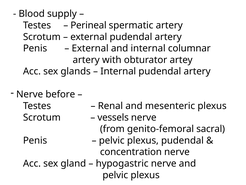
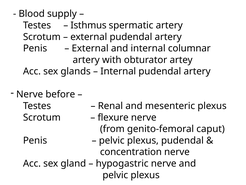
Perineal: Perineal -> Isthmus (88, 25)
vessels: vessels -> flexure (113, 117)
sacral: sacral -> caput (211, 129)
